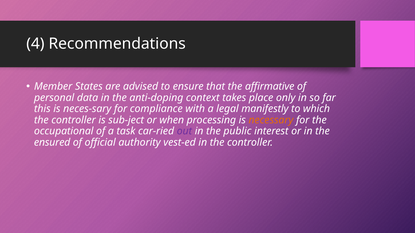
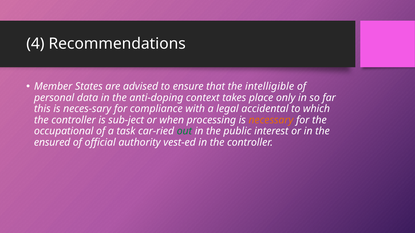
affirmative: affirmative -> intelligible (270, 87)
manifestly: manifestly -> accidental (265, 109)
out colour: purple -> green (184, 131)
